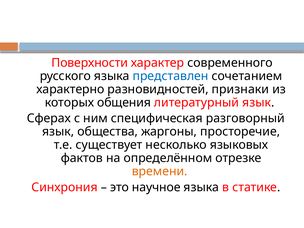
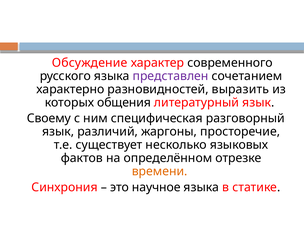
Поверхности: Поверхности -> Обсуждение (90, 63)
представлен colour: blue -> purple (171, 76)
признаки: признаки -> выразить (240, 89)
Сферах: Сферах -> Своему (49, 118)
общества: общества -> различий (108, 132)
